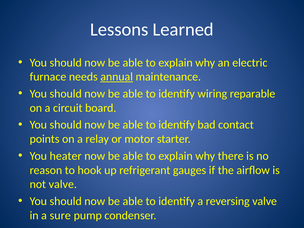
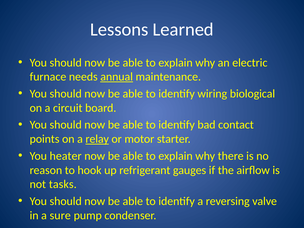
reparable: reparable -> biological (252, 94)
relay underline: none -> present (97, 139)
not valve: valve -> tasks (63, 184)
